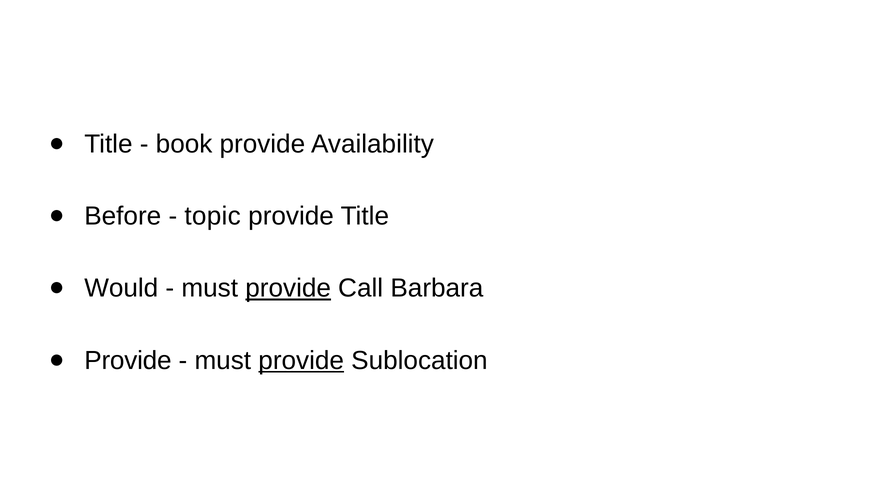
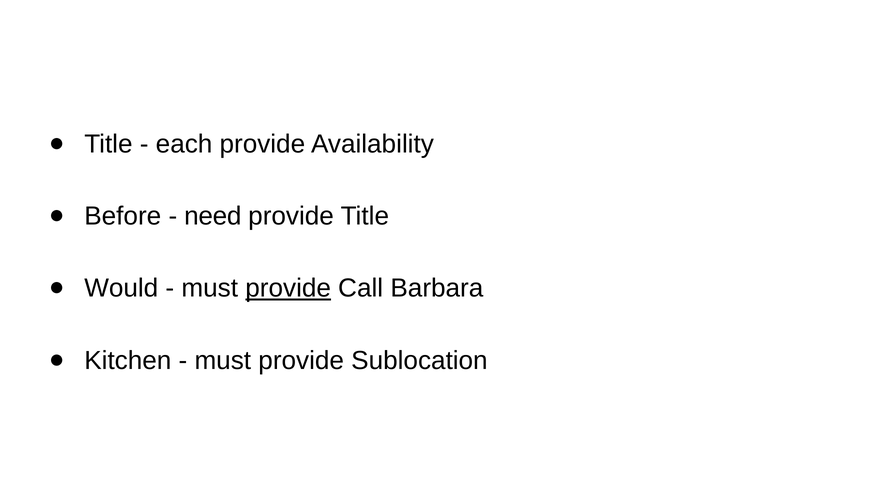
book: book -> each (184, 144)
topic: topic -> need (213, 216)
Provide: Provide -> Kitchen (128, 360)
provide underline: present -> none (301, 360)
